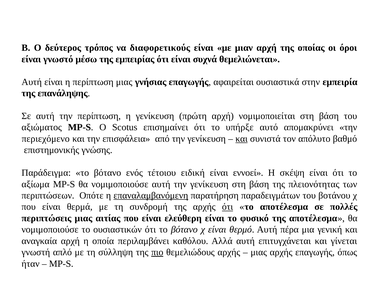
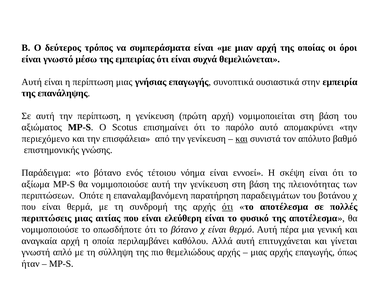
διαφορετικούς: διαφορετικούς -> συμπεράσματα (160, 48)
αφαιρείται: αφαιρείται -> συνοπτικά (234, 82)
υπήρξε: υπήρξε -> παρόλο (240, 127)
ειδική: ειδική -> νόημα (193, 173)
επαναλαμβανόμενη underline: present -> none (151, 196)
ουσιαστικών: ουσιαστικών -> οπωσδήποτε (117, 230)
πιο underline: present -> none (157, 253)
